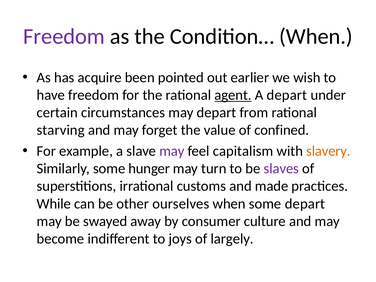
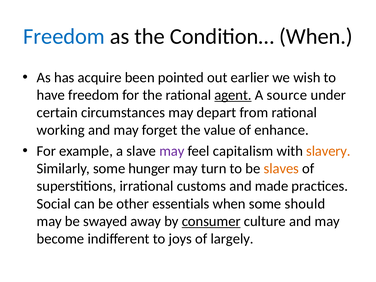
Freedom colour: purple -> blue (64, 36)
A depart: depart -> source (287, 95)
starving: starving -> working (61, 130)
confined: confined -> enhance (282, 130)
slaves colour: purple -> orange (281, 169)
While: While -> Social (54, 204)
ourselves: ourselves -> essentials (181, 204)
some depart: depart -> should (305, 204)
consumer underline: none -> present (211, 221)
